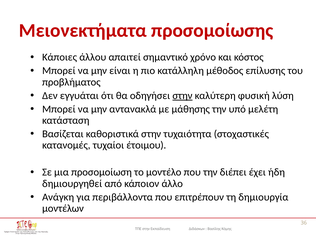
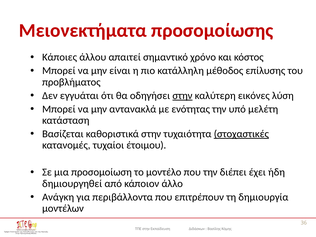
φυσική: φυσική -> εικόνες (254, 96)
μάθησης: μάθησης -> ενότητας (191, 109)
στοχαστικές underline: none -> present (241, 134)
